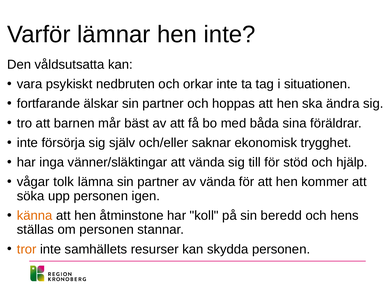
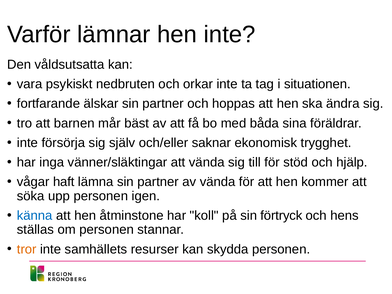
tolk: tolk -> haft (64, 182)
känna colour: orange -> blue (35, 216)
beredd: beredd -> förtryck (281, 216)
